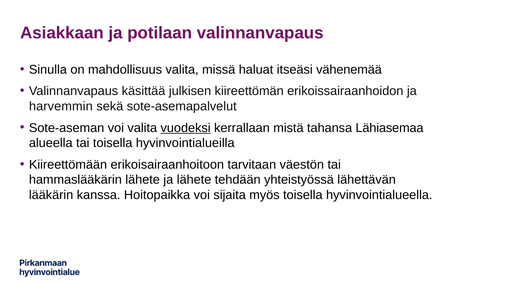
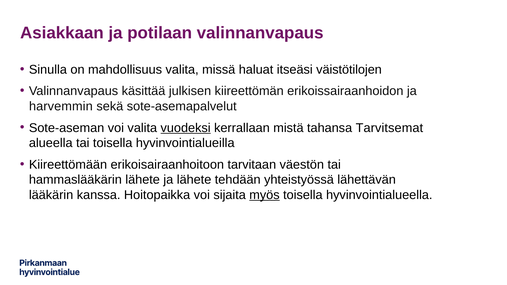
vähenemää: vähenemää -> väistötilojen (349, 70)
Lähiasemaa: Lähiasemaa -> Tarvitsemat (389, 128)
myös underline: none -> present (264, 195)
